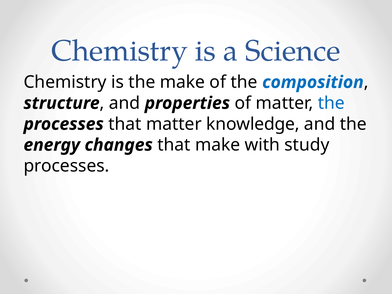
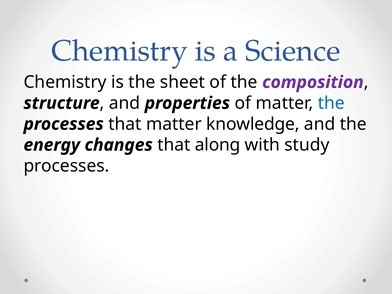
the make: make -> sheet (182, 82)
composition colour: blue -> purple (313, 82)
that make: make -> along (218, 145)
